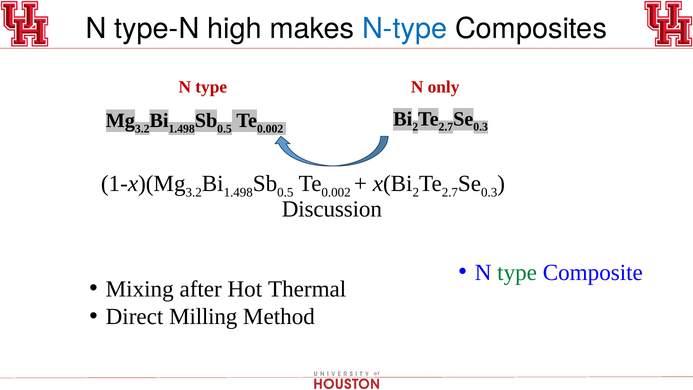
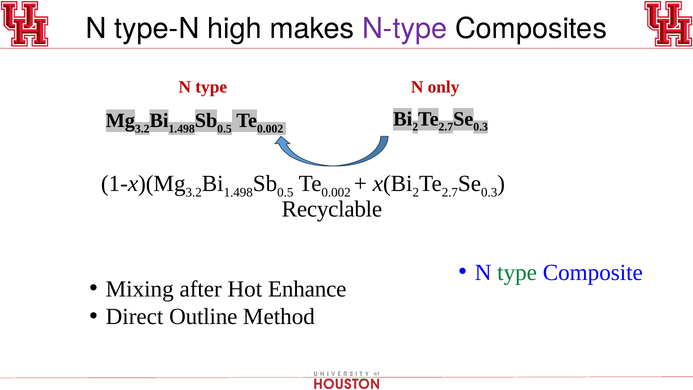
N-type colour: blue -> purple (405, 29)
Discussion: Discussion -> Recyclable (332, 209)
Thermal: Thermal -> Enhance (307, 289)
Milling: Milling -> Outline (203, 317)
